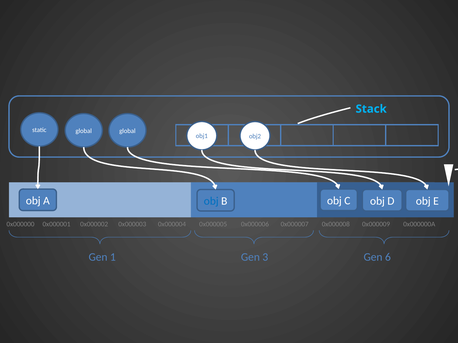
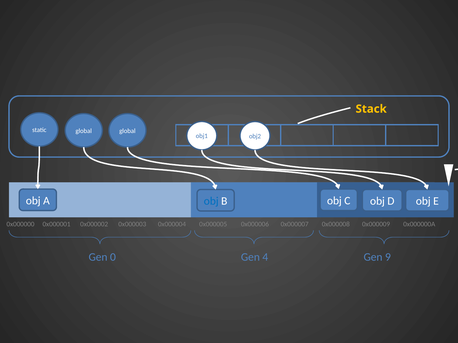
Stack colour: light blue -> yellow (371, 109)
1: 1 -> 0 (113, 257)
3: 3 -> 4 (265, 257)
6: 6 -> 9 (388, 257)
